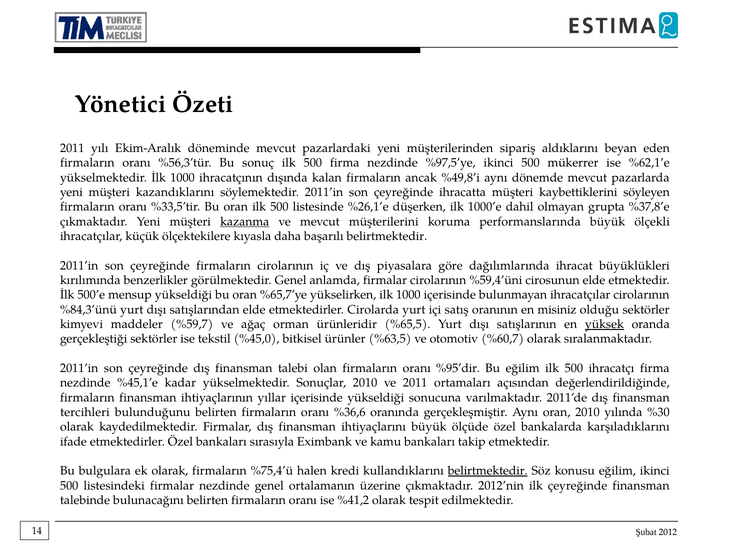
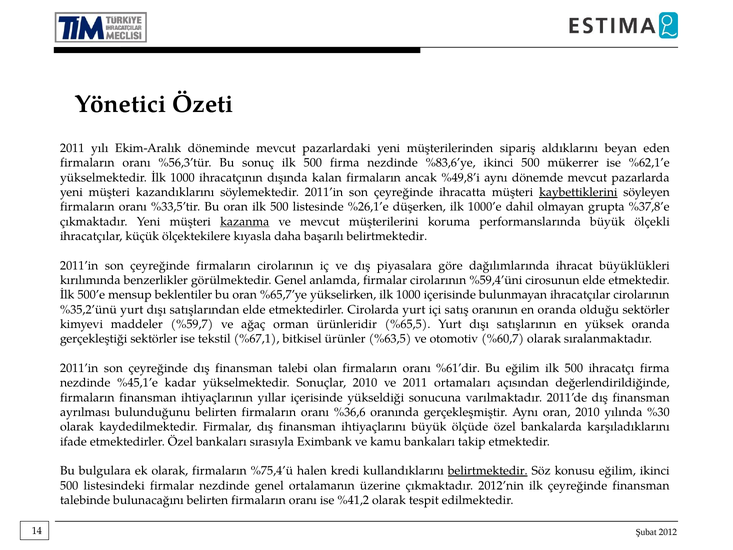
%97,5’ye: %97,5’ye -> %83,6’ye (451, 163)
kaybettiklerini underline: none -> present (578, 192)
mensup yükseldiği: yükseldiği -> beklentiler (183, 295)
%84,3’ünü: %84,3’ünü -> %35,2’ünü (88, 309)
en misiniz: misiniz -> oranda (557, 309)
yüksek underline: present -> none (604, 324)
%45,0: %45,0 -> %67,1 (257, 339)
%95’dir: %95’dir -> %61’dir (458, 368)
tercihleri: tercihleri -> ayrılması (85, 412)
